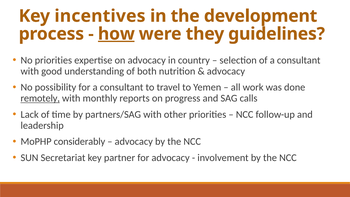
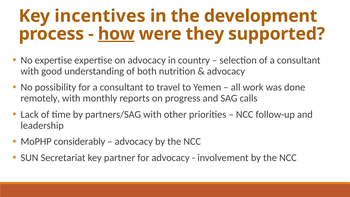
guidelines: guidelines -> supported (277, 34)
No priorities: priorities -> expertise (53, 60)
remotely underline: present -> none (40, 98)
